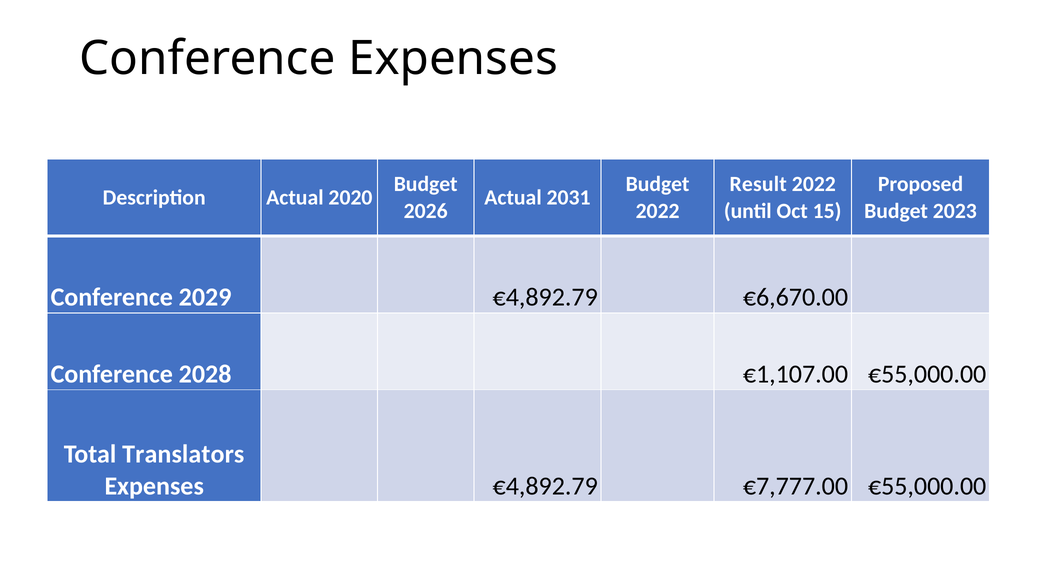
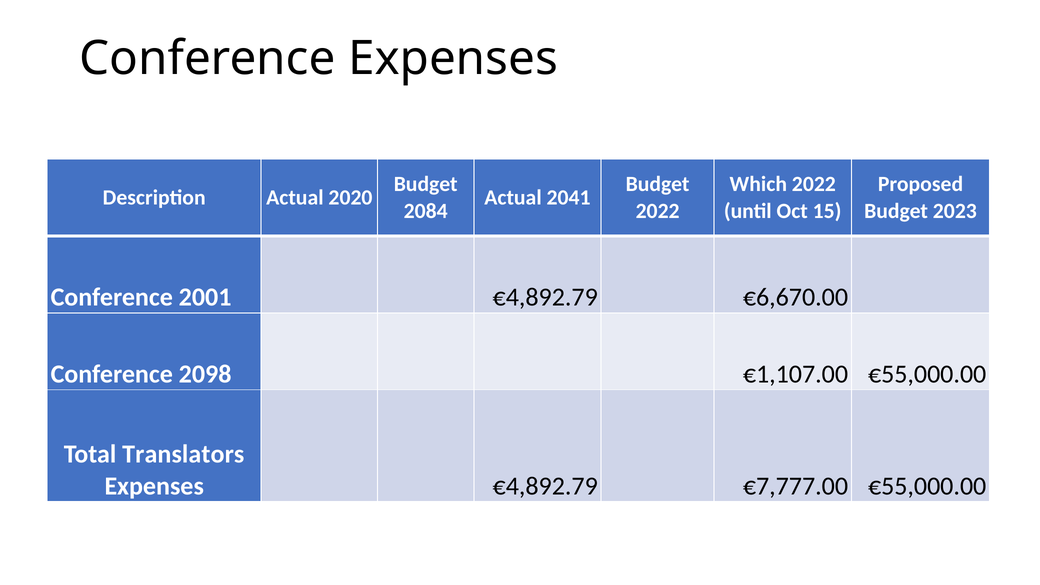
Result: Result -> Which (758, 184)
2031: 2031 -> 2041 (569, 198)
2026: 2026 -> 2084 (426, 211)
2029: 2029 -> 2001 (205, 297)
2028: 2028 -> 2098 (205, 374)
